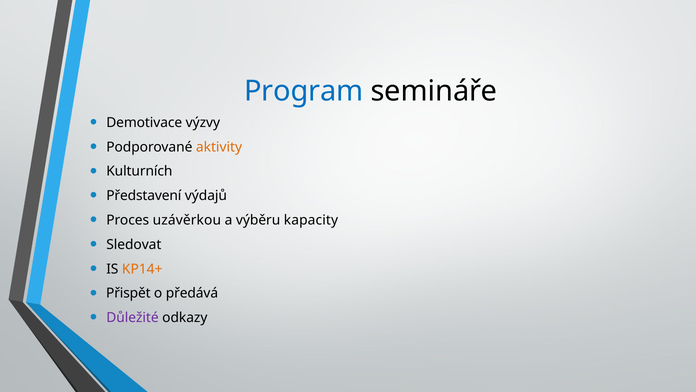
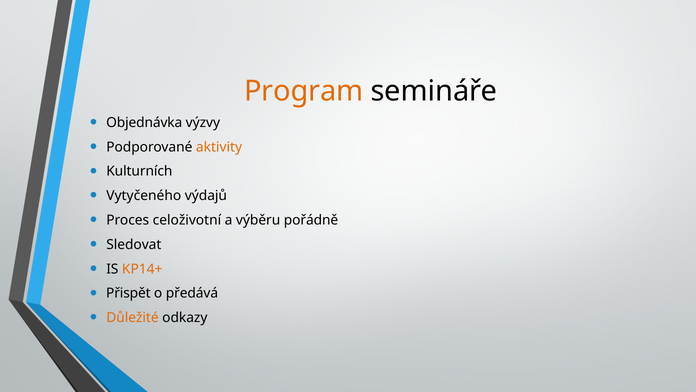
Program colour: blue -> orange (304, 91)
Demotivace: Demotivace -> Objednávka (144, 123)
Představení: Představení -> Vytyčeného (144, 196)
uzávěrkou: uzávěrkou -> celoživotní (187, 220)
kapacity: kapacity -> pořádně (311, 220)
Důležité colour: purple -> orange (132, 317)
